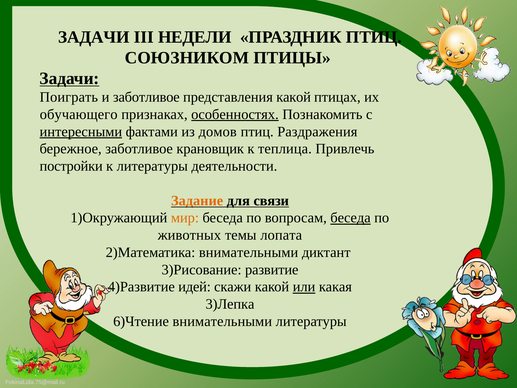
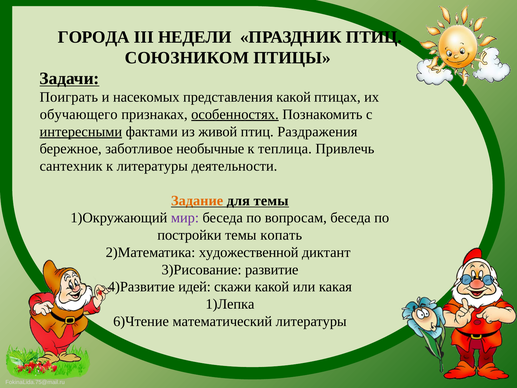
ЗАДАЧИ: ЗАДАЧИ -> ГОРОДА (94, 37)
и заботливое: заботливое -> насекомых (146, 97)
домов: домов -> живой (218, 132)
крановщик: крановщик -> необычные (210, 149)
постройки: постройки -> сантехник (71, 166)
для связи: связи -> темы (271, 201)
мир colour: orange -> purple (185, 218)
беседа underline: present -> none (351, 218)
животных: животных -> постройки (189, 235)
лопата: лопата -> копать (281, 235)
2)Математика внимательными: внимательными -> художественной (249, 252)
или underline: present -> none (304, 287)
3)Лепка: 3)Лепка -> 1)Лепка (230, 304)
6)Чтение внимательными: внимательными -> математический (222, 321)
